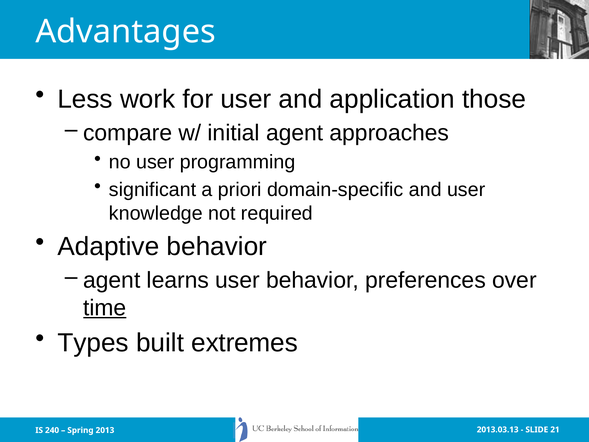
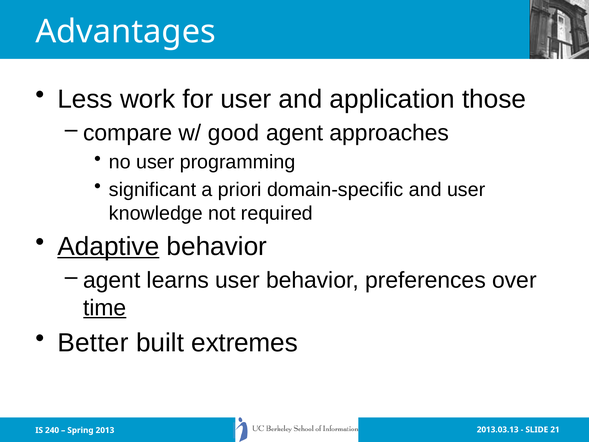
initial: initial -> good (234, 133)
Adaptive underline: none -> present (108, 246)
Types: Types -> Better (93, 343)
